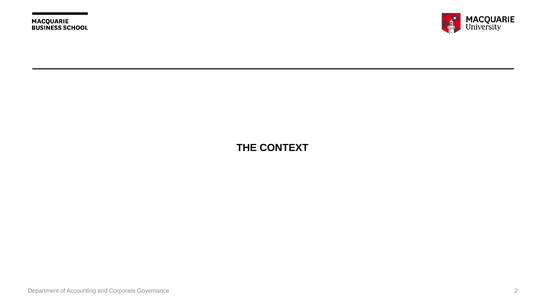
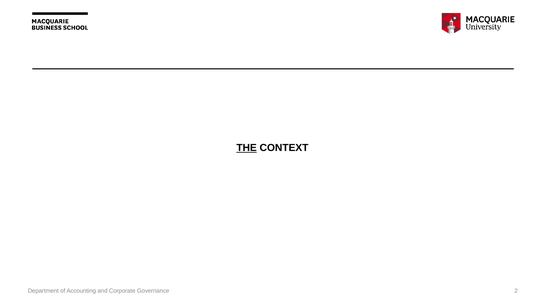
THE underline: none -> present (247, 148)
